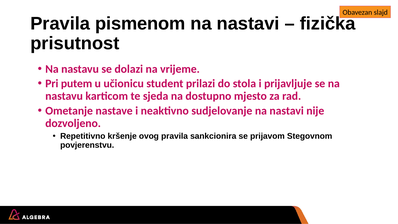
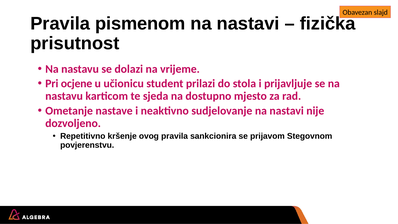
putem: putem -> ocjene (77, 84)
